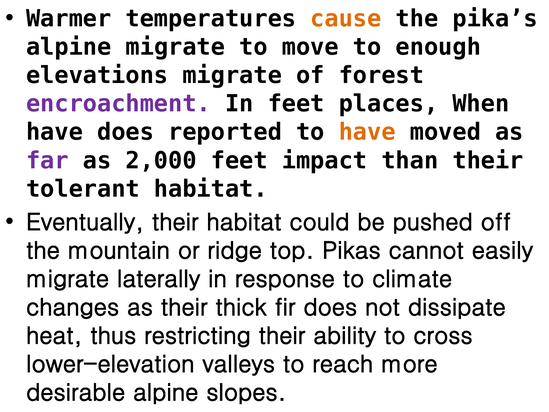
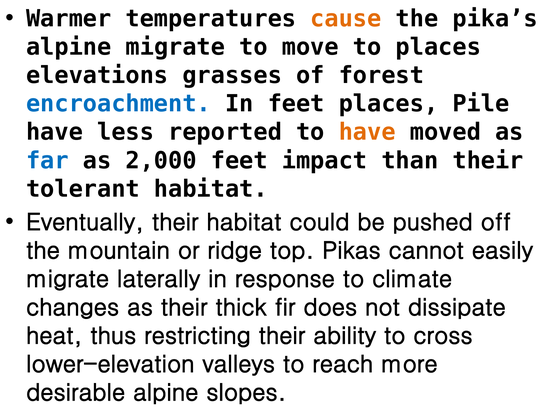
to enough: enough -> places (438, 47)
elevations migrate: migrate -> grasses (232, 75)
encroachment colour: purple -> blue (118, 104)
When: When -> Pile (481, 104)
have does: does -> less (126, 132)
far colour: purple -> blue (47, 160)
